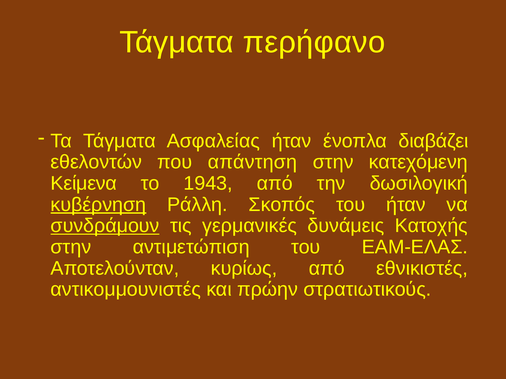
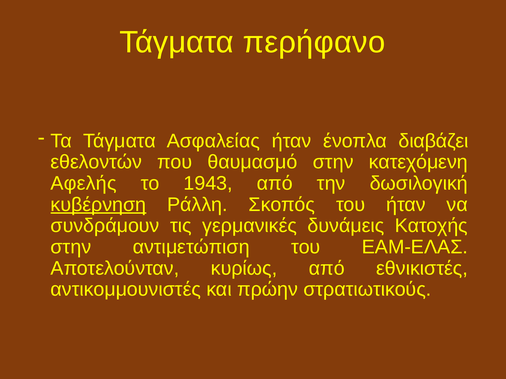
απάντηση: απάντηση -> θαυμασμό (253, 162)
Κείμενα: Κείμενα -> Αφελής (84, 184)
συνδράμουν underline: present -> none (105, 226)
